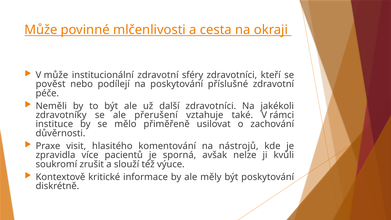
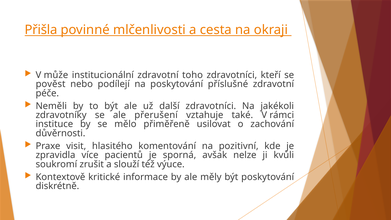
Může: Může -> Přišla (41, 30)
sféry: sféry -> toho (193, 75)
nástrojů: nástrojů -> pozitivní (239, 146)
